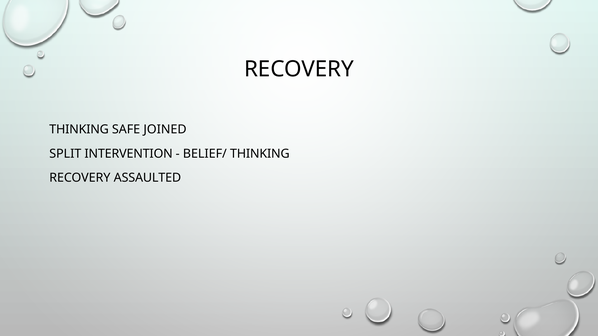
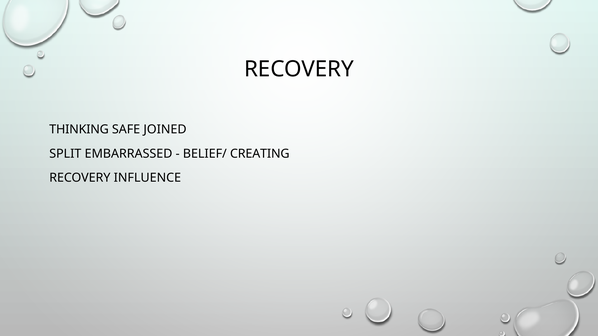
INTERVENTION: INTERVENTION -> EMBARRASSED (129, 154)
BELIEF/ THINKING: THINKING -> CREATING (260, 154)
ASSAULTED: ASSAULTED -> INFLUENCE (147, 178)
